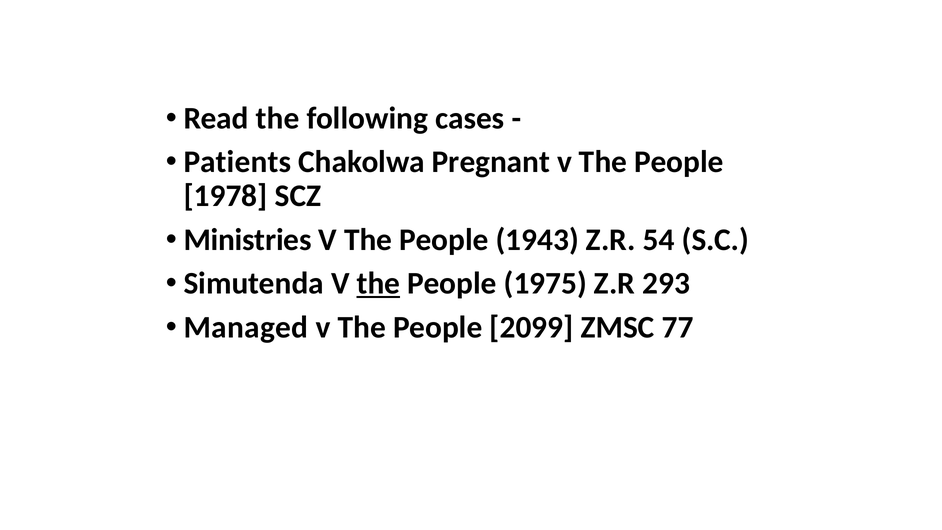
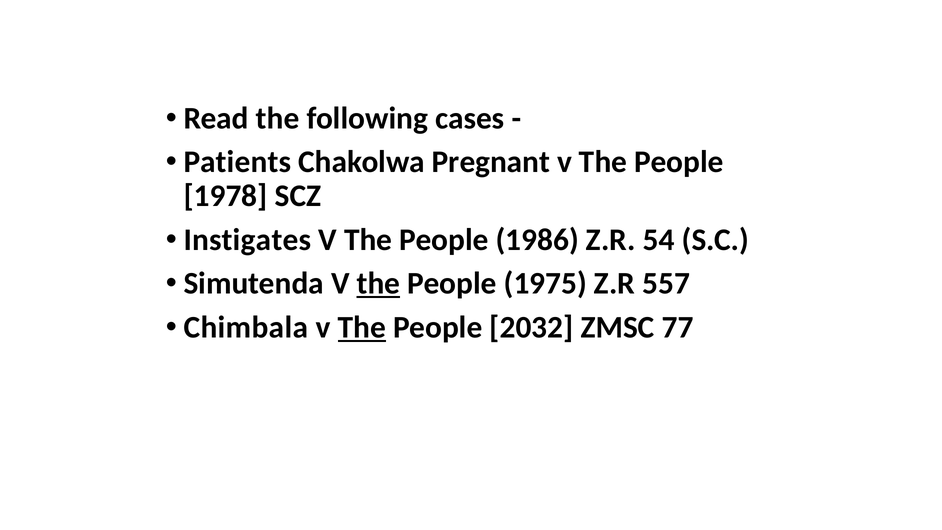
Ministries: Ministries -> Instigates (247, 240)
1943: 1943 -> 1986 (537, 240)
293: 293 -> 557 (666, 284)
Managed: Managed -> Chimbala (246, 327)
The underline: none -> present (362, 327)
2099: 2099 -> 2032 (531, 327)
